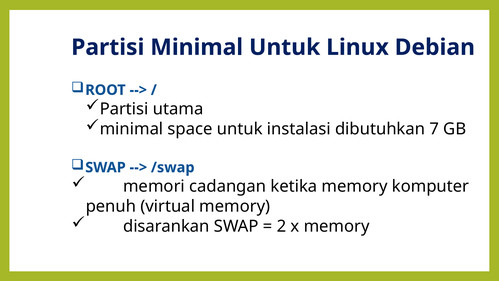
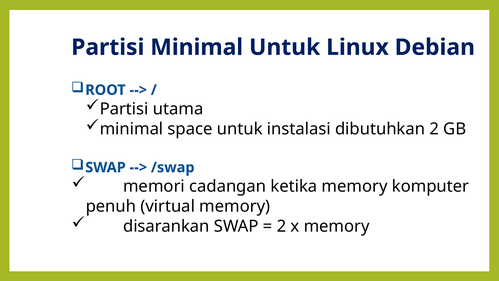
dibutuhkan 7: 7 -> 2 (434, 129)
